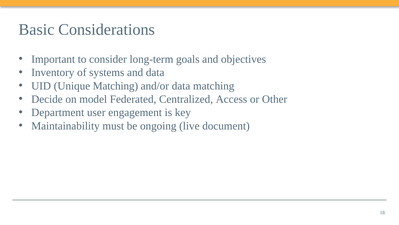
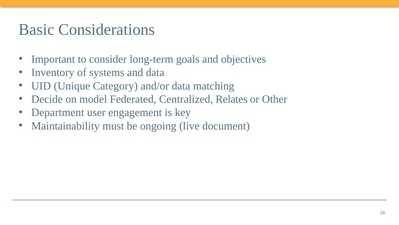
Unique Matching: Matching -> Category (115, 86)
Access: Access -> Relates (232, 99)
